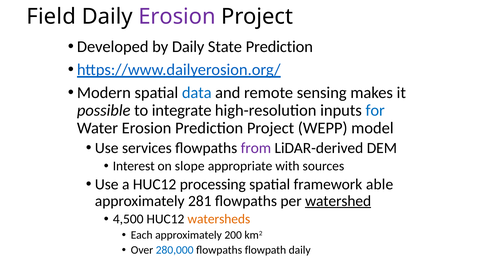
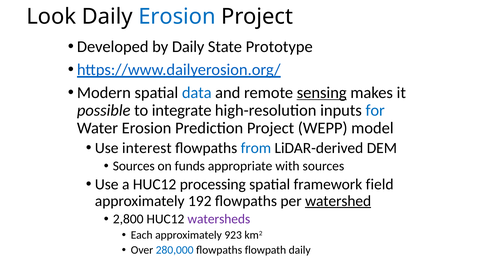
Field: Field -> Look (51, 17)
Erosion colour: purple -> blue (177, 17)
State Prediction: Prediction -> Prototype (279, 47)
sensing underline: none -> present (322, 92)
services: services -> interest (147, 148)
from colour: purple -> blue (256, 148)
Interest: Interest -> Sources (134, 166)
slope: slope -> funds (190, 166)
able: able -> field (380, 184)
281: 281 -> 192 (200, 201)
4,500: 4,500 -> 2,800 (128, 219)
watersheds colour: orange -> purple (219, 219)
200: 200 -> 923 (233, 235)
